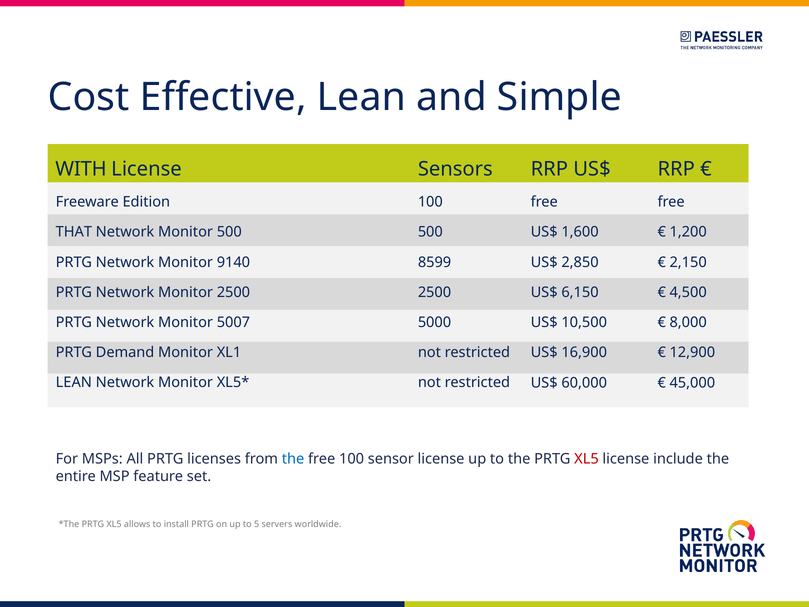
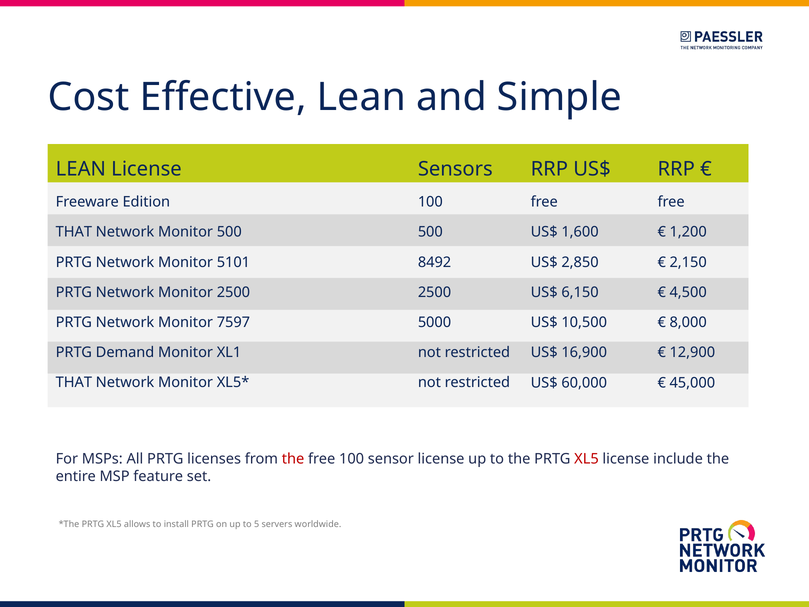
WITH: WITH -> LEAN (81, 169)
9140: 9140 -> 5101 (233, 262)
8599: 8599 -> 8492 (435, 262)
5007: 5007 -> 7597 (233, 322)
LEAN: LEAN -> THAT (74, 383)
the colour: blue -> red (293, 459)
